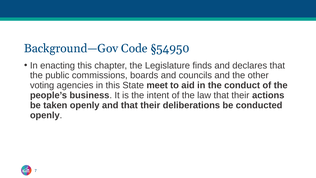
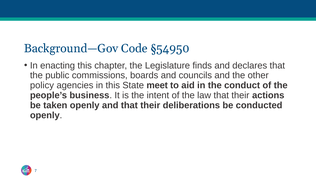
voting: voting -> policy (42, 85)
